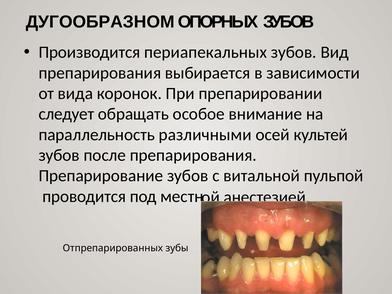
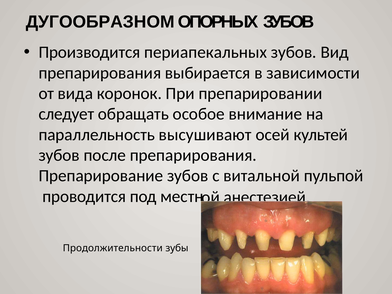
различными: различными -> высушивают (205, 135)
Отпрепарированных: Отпрепарированных -> Продолжительности (113, 248)
